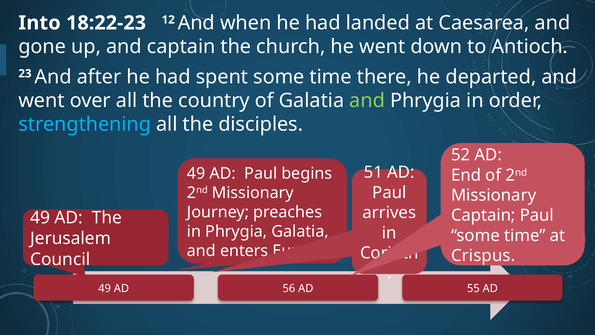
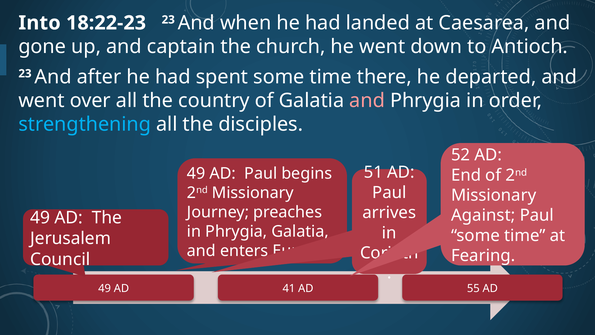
18:22-23 12: 12 -> 23 (168, 20)
and colour: light green -> pink (367, 101)
Captain: Captain -> Against (483, 215)
Crispus: Crispus -> Fearing (483, 255)
56: 56 -> 41 (289, 288)
